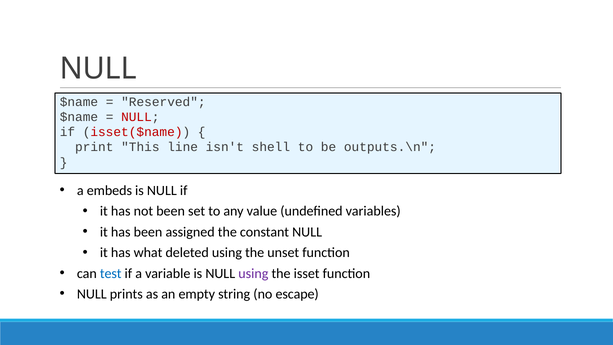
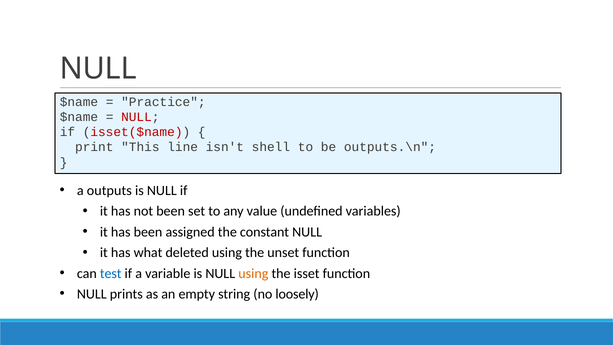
Reserved: Reserved -> Practice (163, 102)
embeds: embeds -> outputs (109, 191)
using colour: purple -> orange (253, 273)
escape: escape -> loosely (297, 294)
